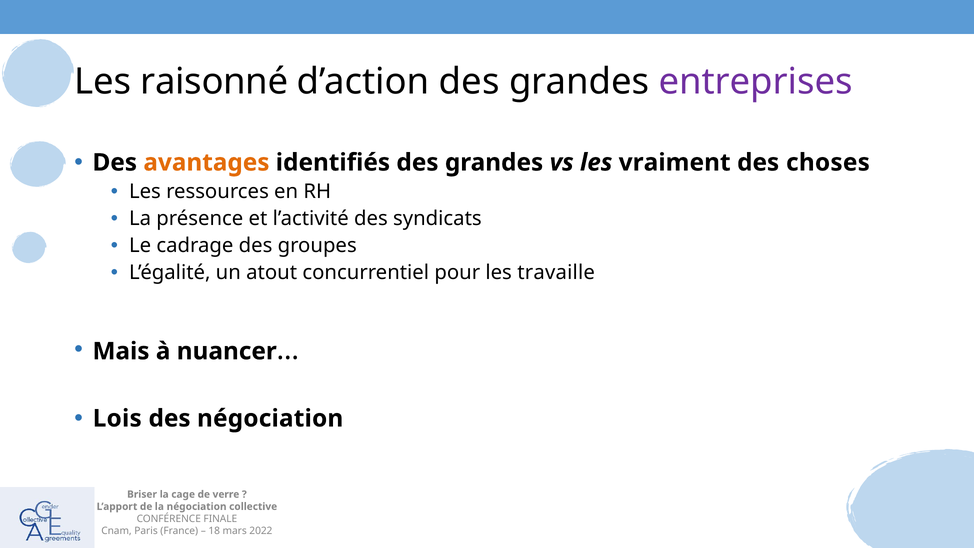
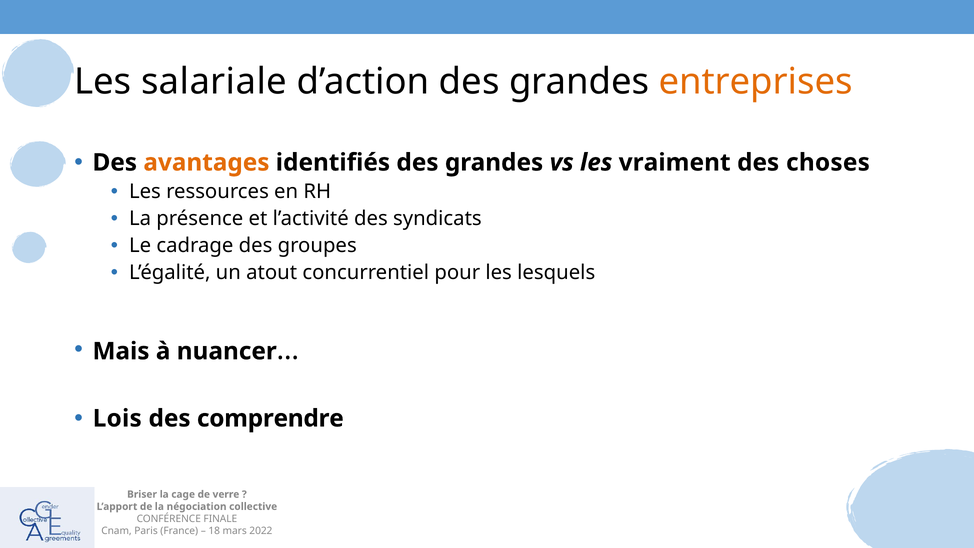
raisonné: raisonné -> salariale (214, 82)
entreprises colour: purple -> orange (756, 82)
travaille: travaille -> lesquels (556, 273)
des négociation: négociation -> comprendre (270, 418)
